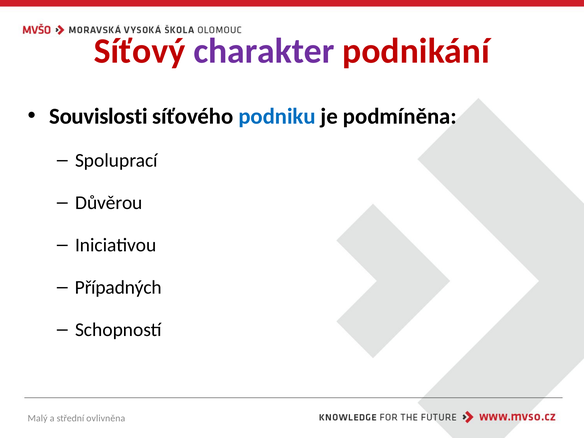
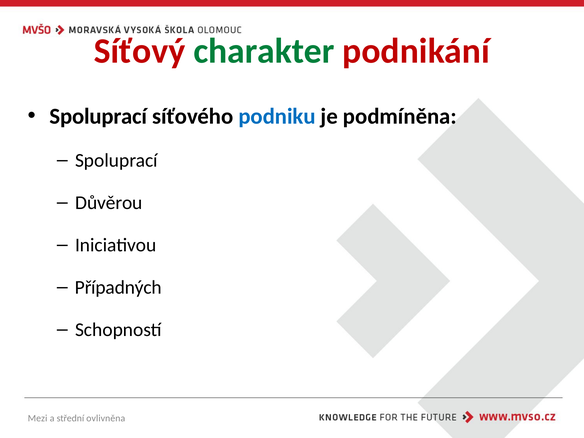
charakter colour: purple -> green (264, 51)
Souvislosti: Souvislosti -> Spoluprací (98, 116)
Malý: Malý -> Mezi (38, 418)
